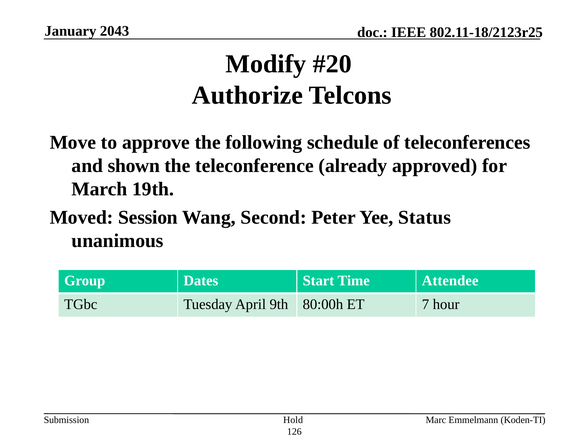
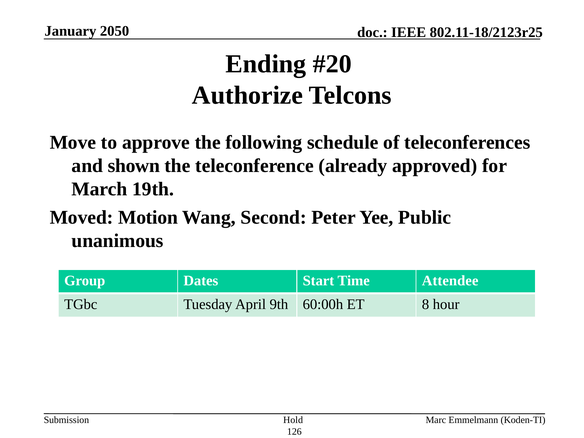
2043: 2043 -> 2050 (115, 31)
Modify: Modify -> Ending (266, 64)
Session: Session -> Motion (148, 217)
Status: Status -> Public (425, 217)
80:00h: 80:00h -> 60:00h (323, 304)
7: 7 -> 8 (426, 304)
